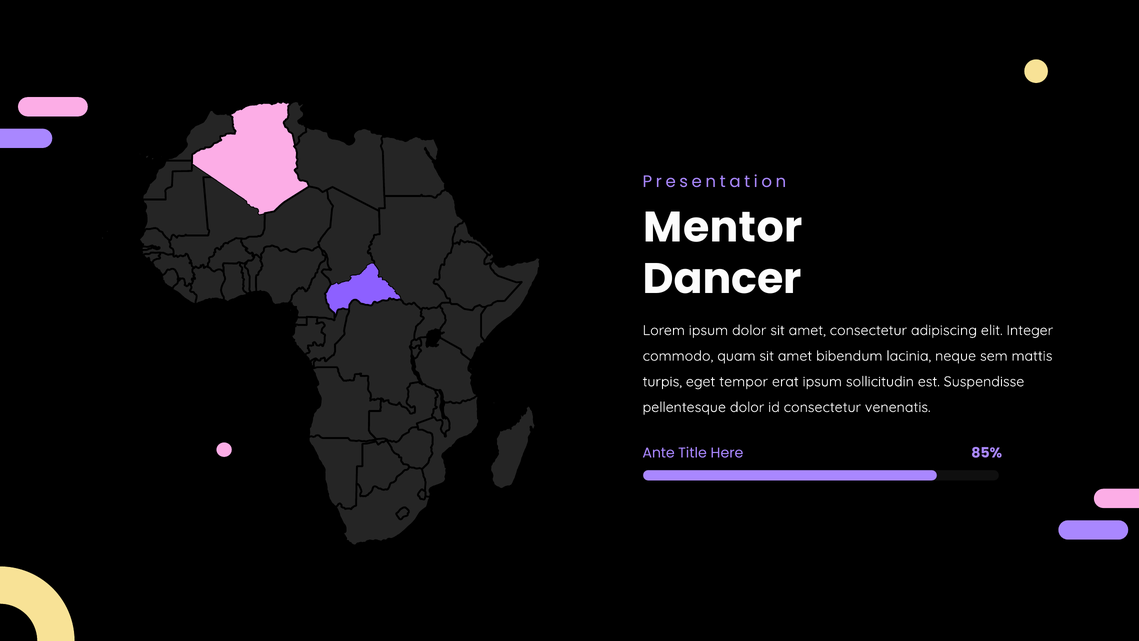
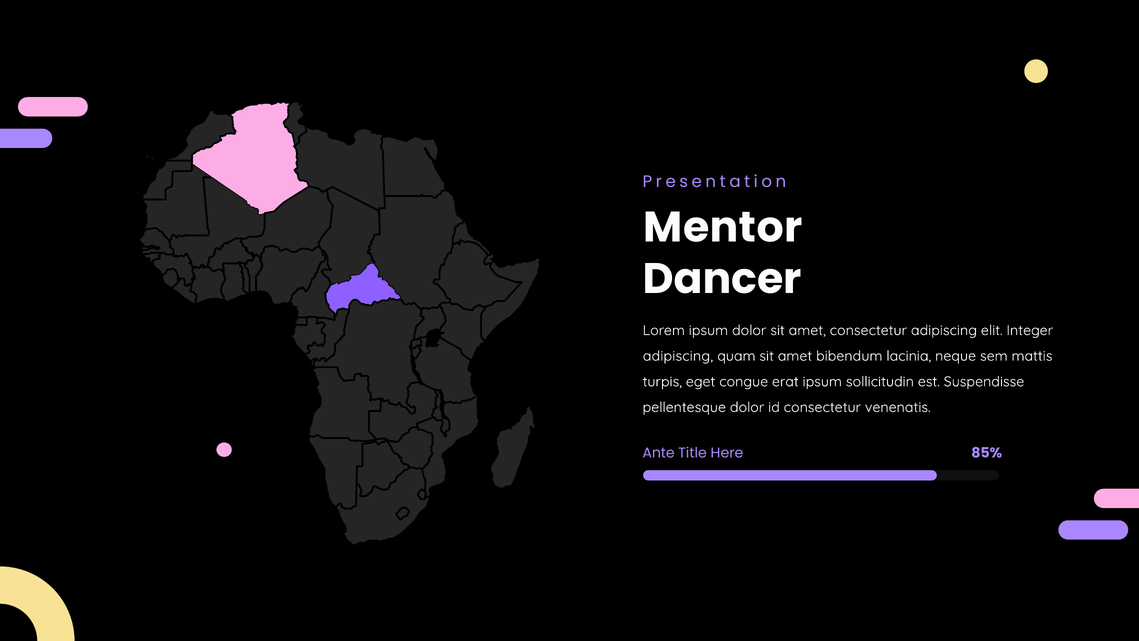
commodo: commodo -> adipiscing (678, 356)
tempor: tempor -> congue (744, 381)
